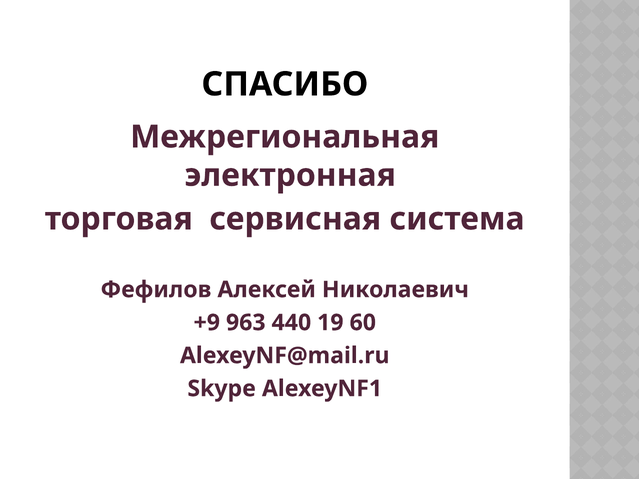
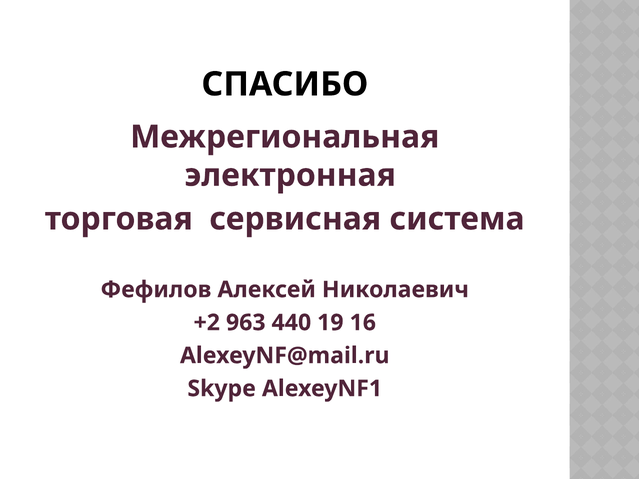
+9: +9 -> +2 (207, 323)
60: 60 -> 16 (363, 323)
